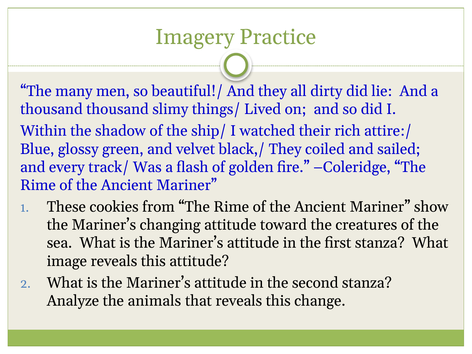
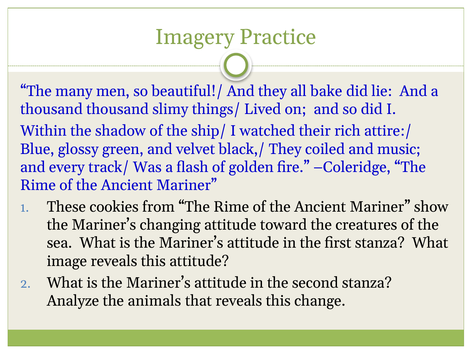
dirty: dirty -> bake (326, 91)
sailed: sailed -> music (399, 149)
